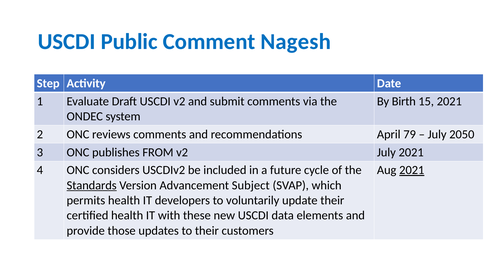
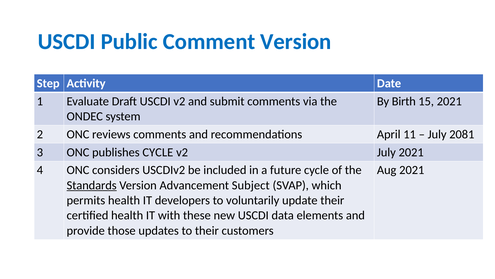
Comment Nagesh: Nagesh -> Version (296, 42)
79: 79 -> 11 (410, 134)
2050: 2050 -> 2081 (462, 134)
publishes FROM: FROM -> CYCLE (158, 152)
2021 underline: present -> none (412, 170)
